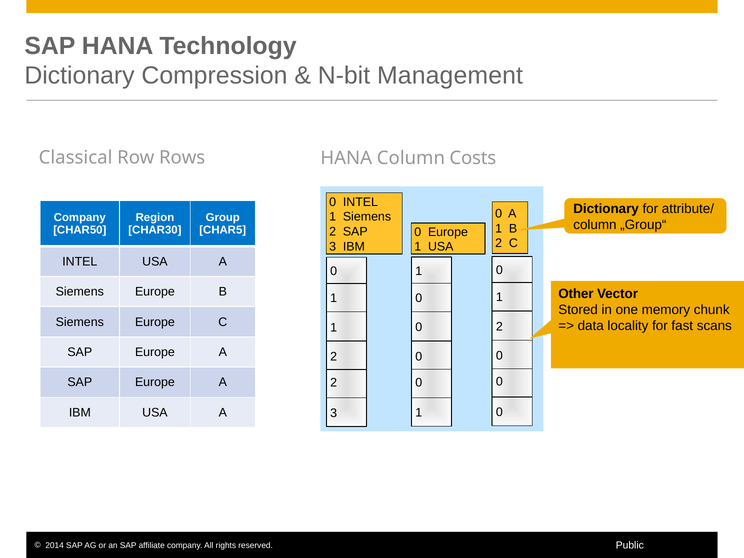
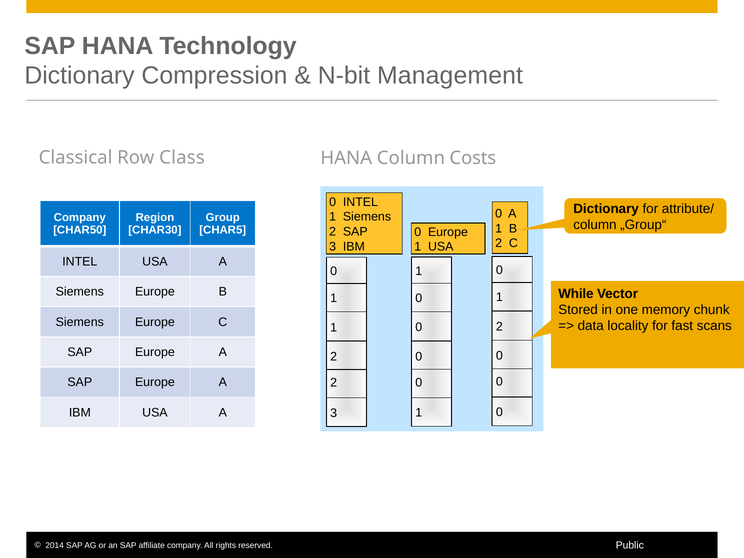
Rows: Rows -> Class (182, 158)
Other: Other -> While (576, 294)
